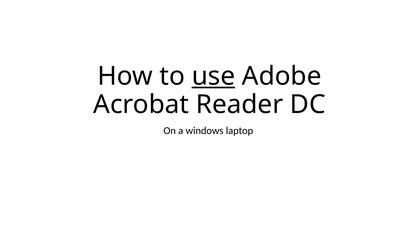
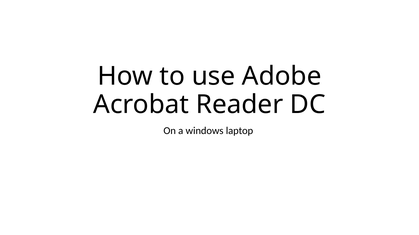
use underline: present -> none (213, 76)
